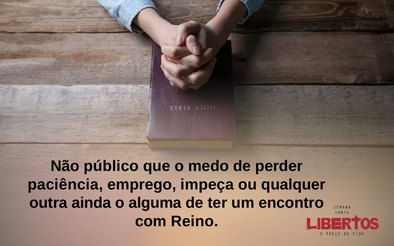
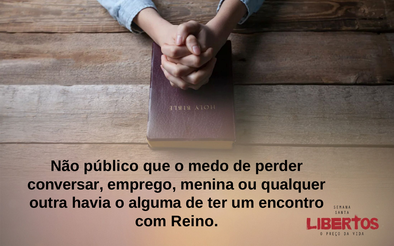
paciência: paciência -> conversar (65, 185)
impeça: impeça -> menina (207, 185)
ainda: ainda -> havia (91, 203)
